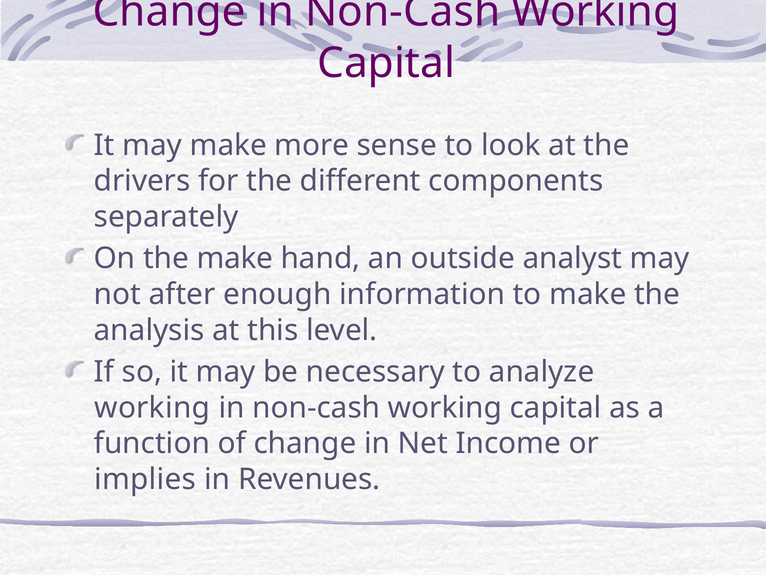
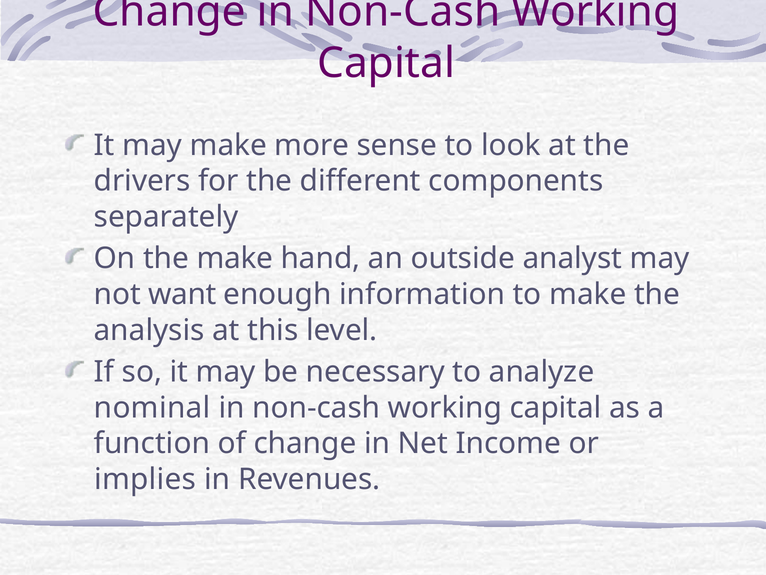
after: after -> want (182, 294)
working: working -> nominal (152, 407)
